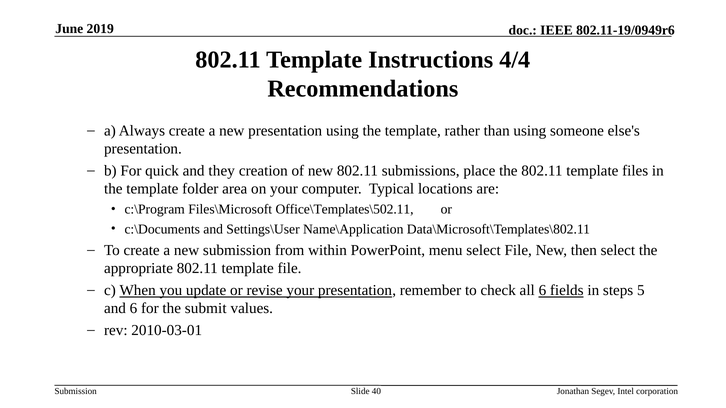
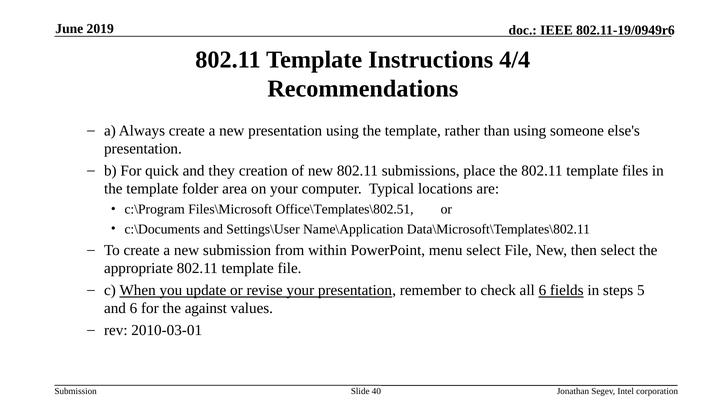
Office\Templates\502.11: Office\Templates\502.11 -> Office\Templates\802.51 (345, 210)
submit: submit -> against (206, 309)
